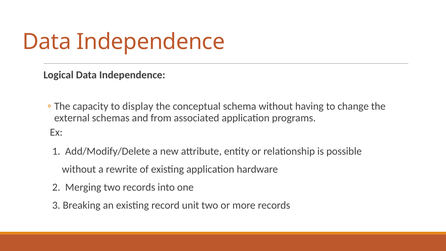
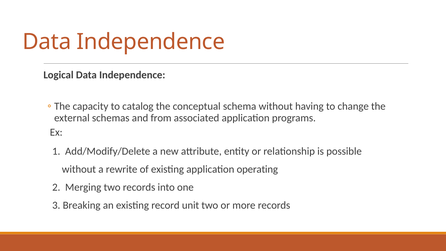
display: display -> catalog (138, 106)
hardware: hardware -> operating (257, 169)
